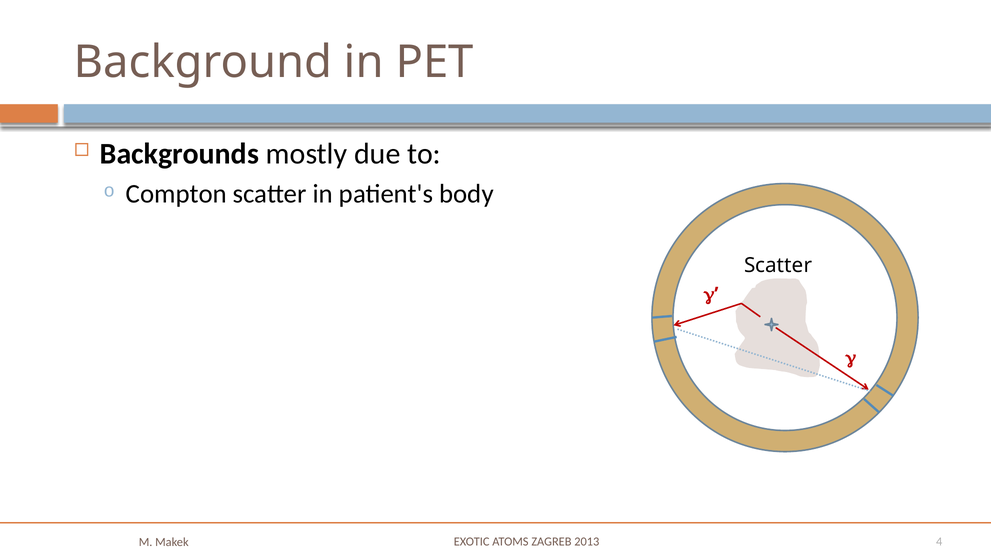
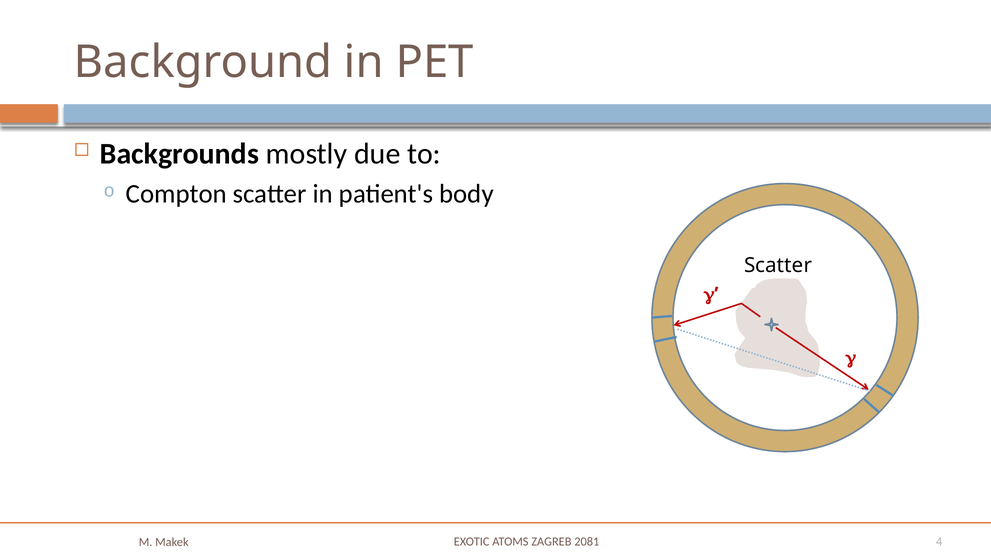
2013: 2013 -> 2081 (587, 541)
